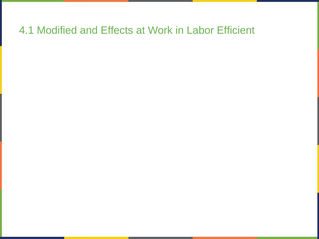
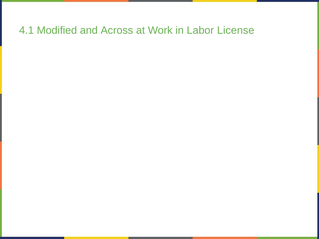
Effects: Effects -> Across (117, 30)
Efficient: Efficient -> License (236, 30)
